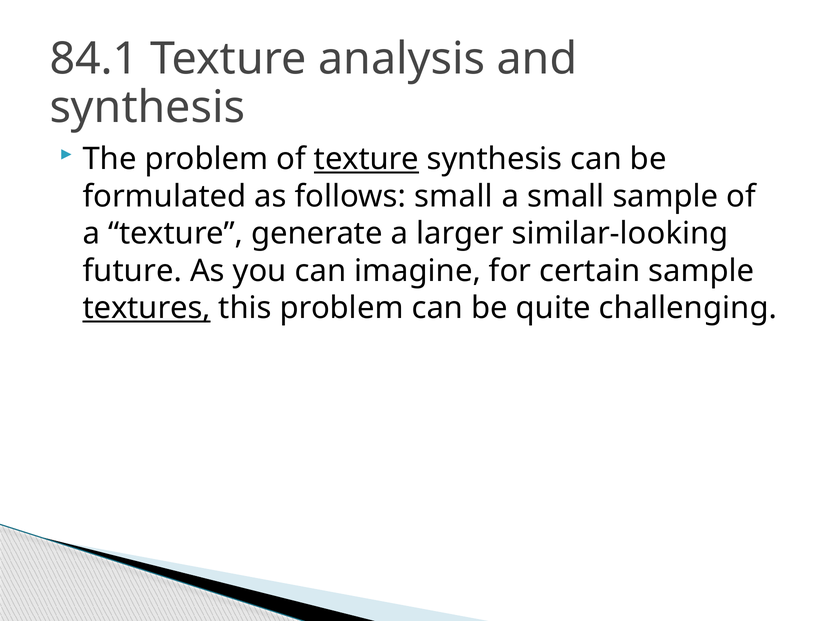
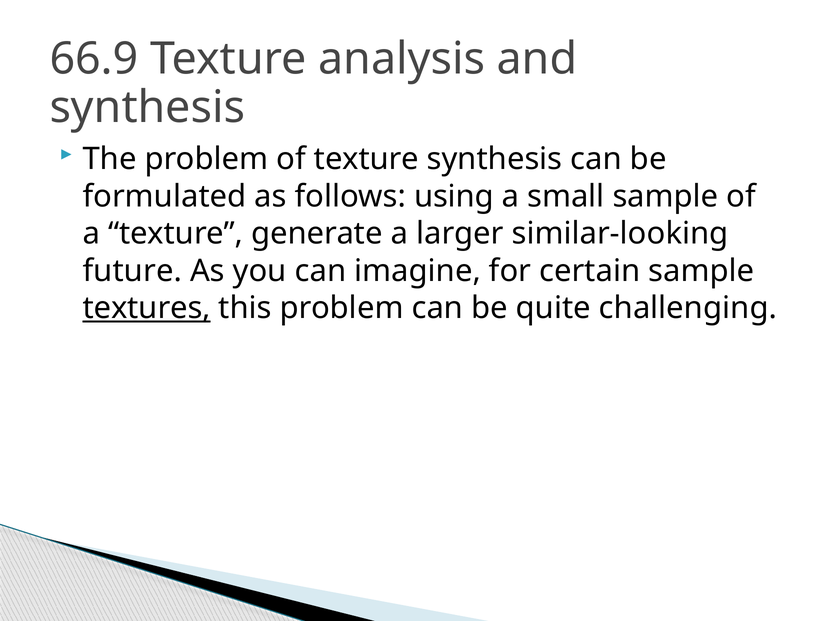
84.1: 84.1 -> 66.9 (94, 59)
texture underline: present -> none (366, 159)
follows small: small -> using (454, 196)
